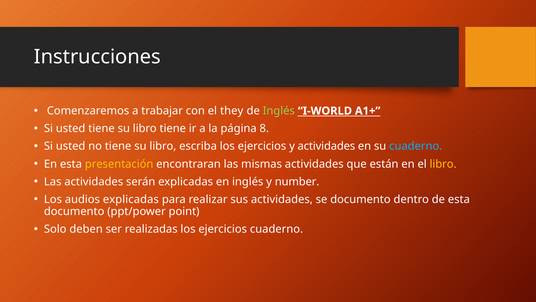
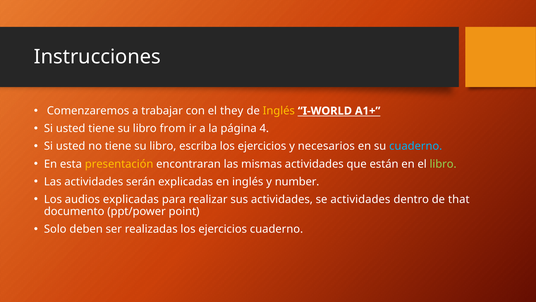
Inglés colour: light green -> yellow (279, 111)
libro tiene: tiene -> from (173, 128)
8: 8 -> 4 (264, 128)
y actividades: actividades -> necesarios (326, 146)
libro colour: yellow -> light green (443, 164)
se documento: documento -> actividades (360, 199)
de esta: esta -> that (459, 199)
